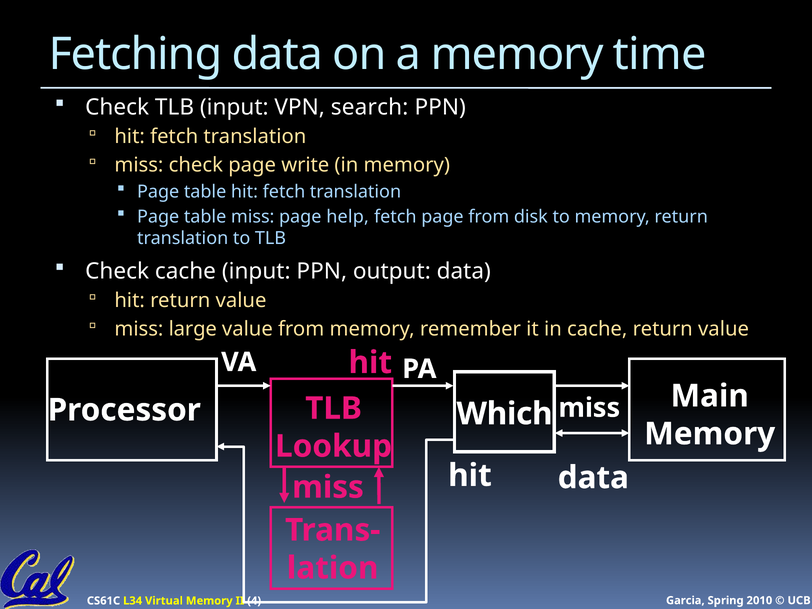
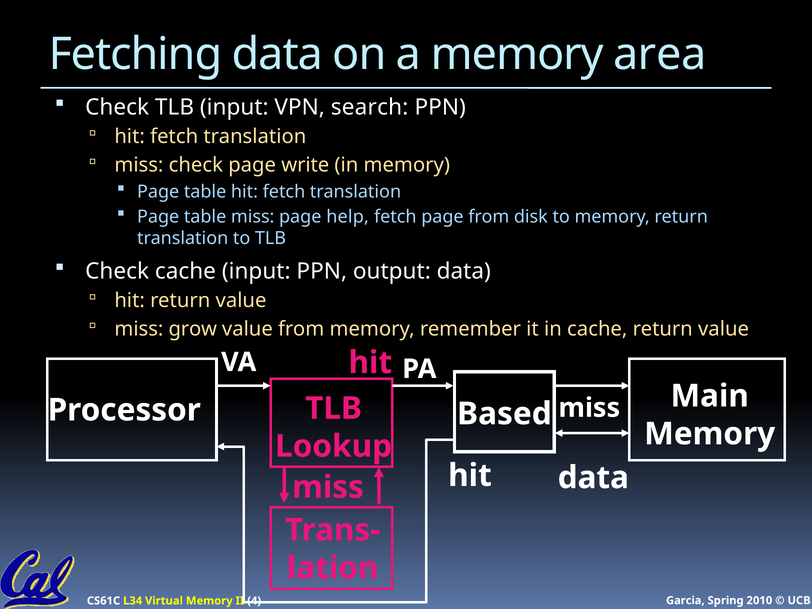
time: time -> area (660, 55)
large: large -> grow (193, 329)
Which: Which -> Based (504, 414)
